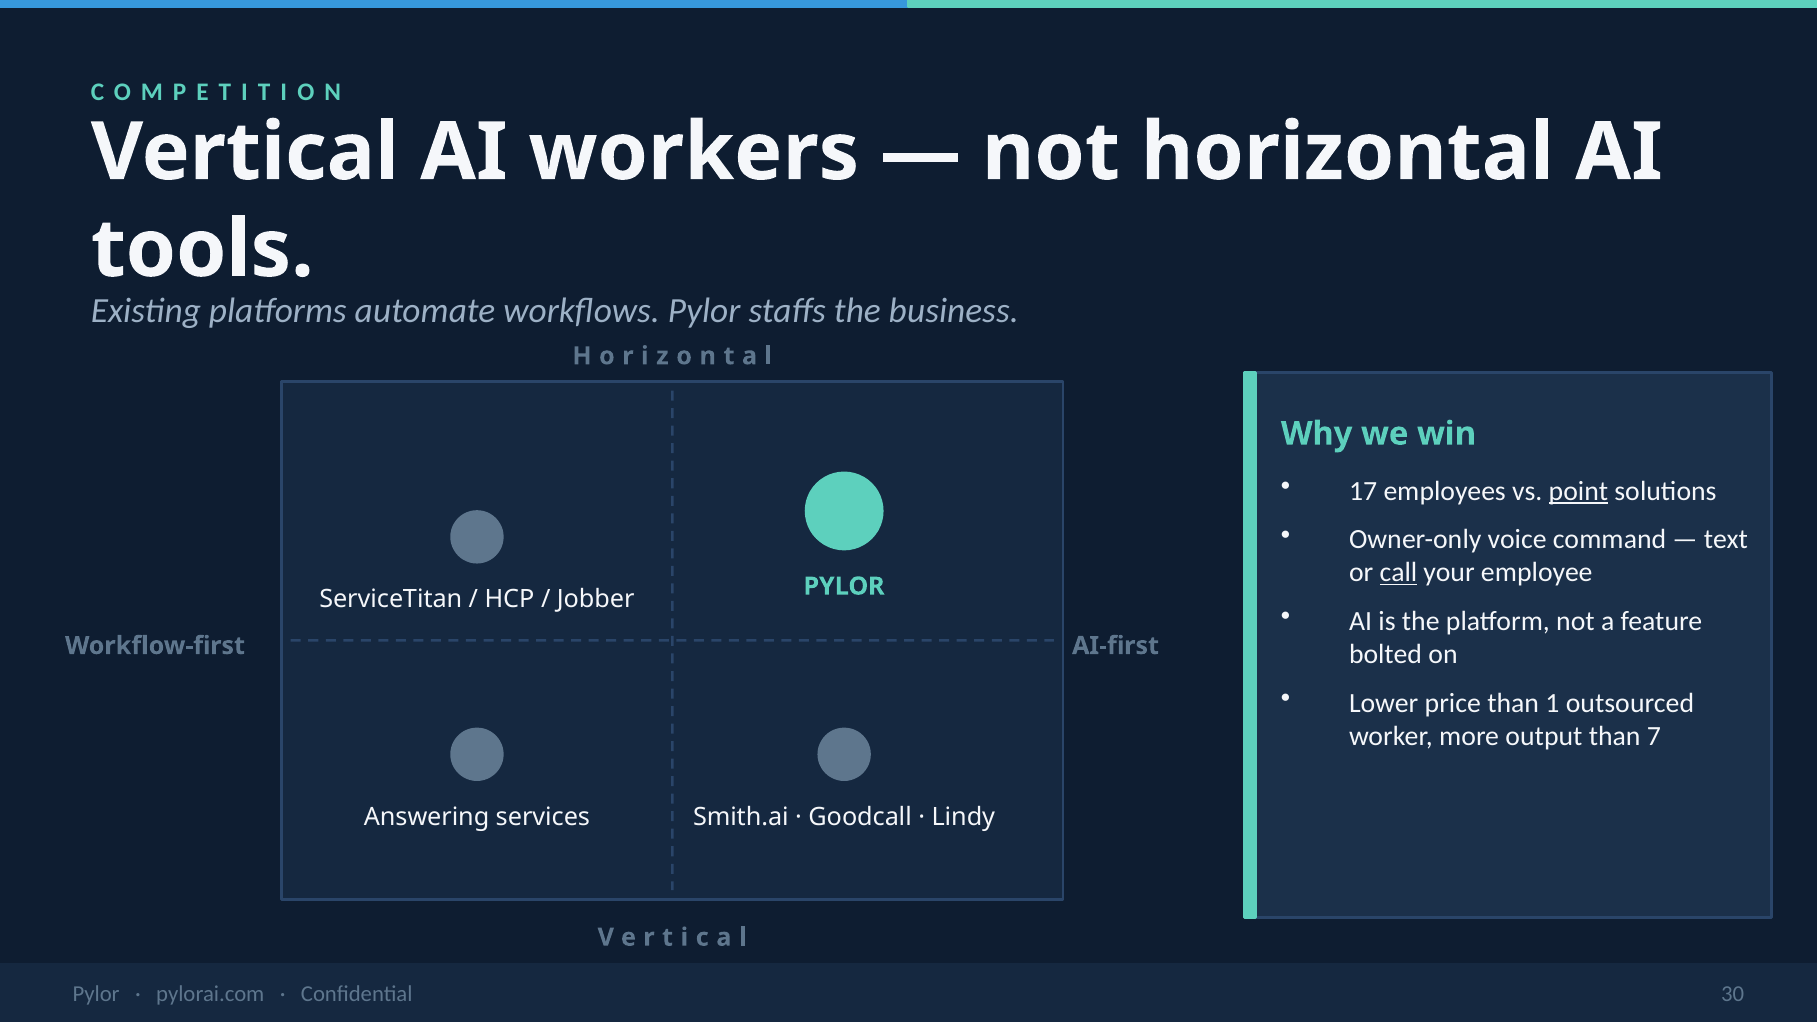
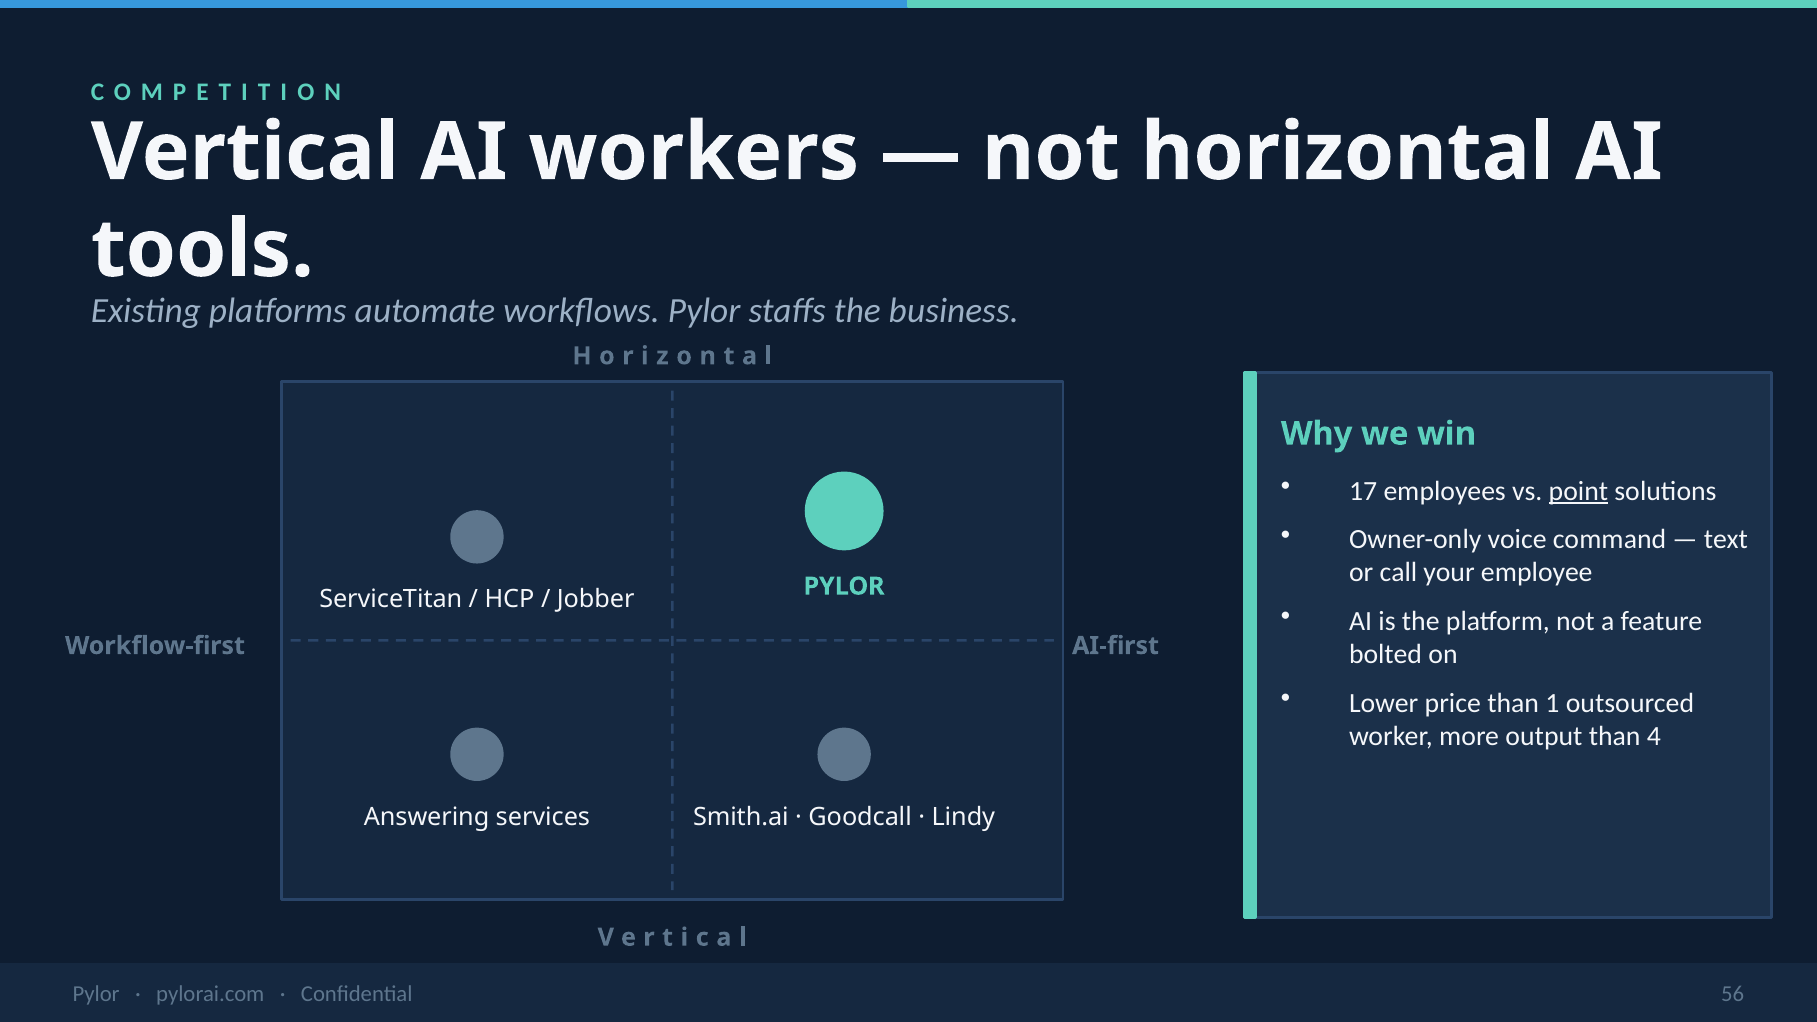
call underline: present -> none (1398, 573)
7: 7 -> 4 (1654, 736)
30: 30 -> 56 (1733, 995)
